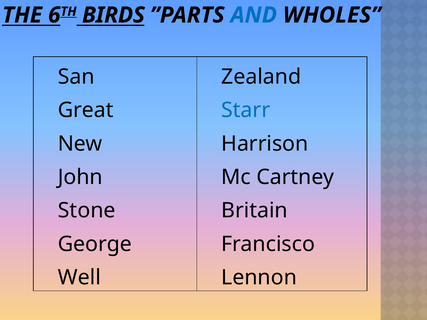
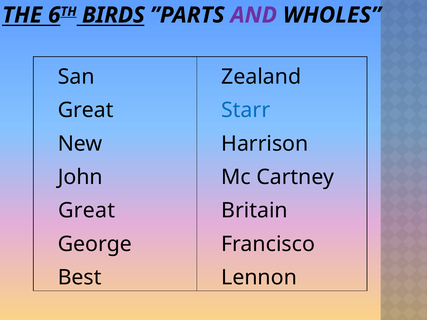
AND colour: blue -> purple (254, 15)
Stone: Stone -> Great (87, 211)
Well: Well -> Best (80, 278)
